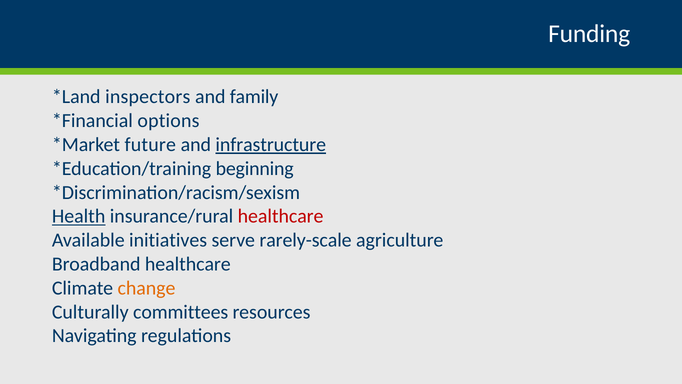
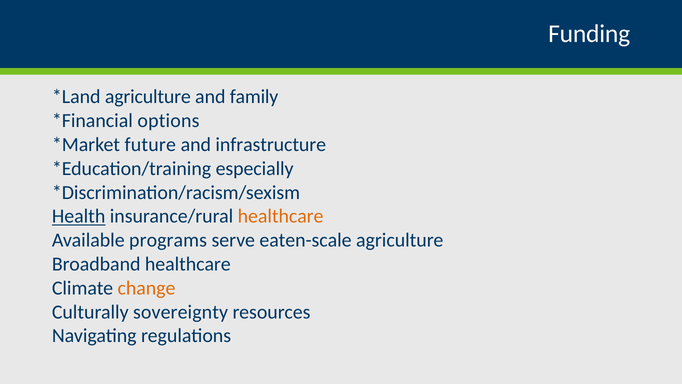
inspectors: inspectors -> agriculture (148, 97)
infrastructure underline: present -> none (271, 144)
beginning: beginning -> especially (255, 168)
healthcare colour: red -> orange (281, 216)
initiatives: initiatives -> programs (168, 240)
rarely-scale: rarely-scale -> eaten-scale (305, 240)
committees: committees -> sovereignty (181, 312)
